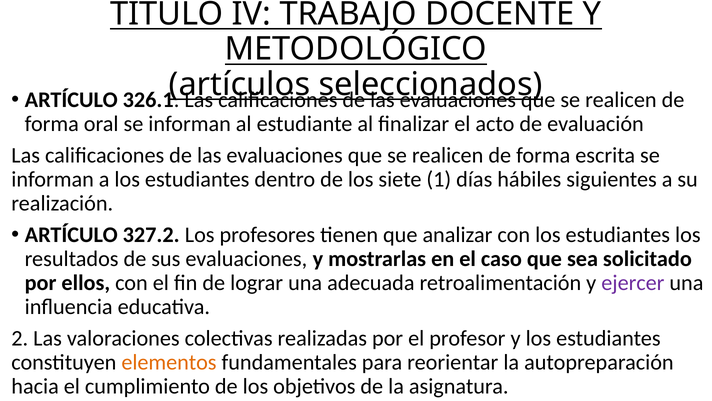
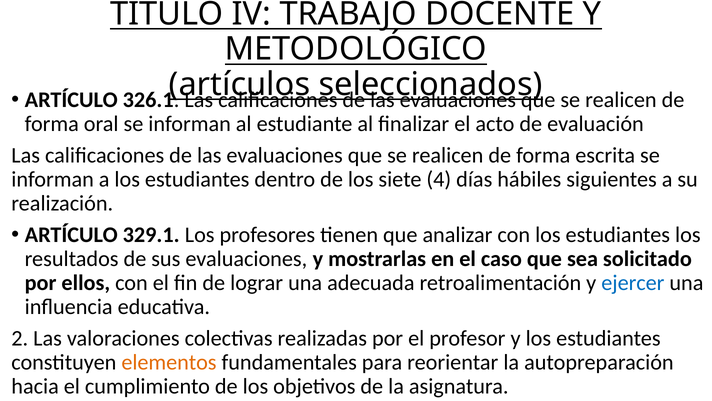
1: 1 -> 4 (439, 179)
327.2: 327.2 -> 329.1 (151, 235)
ejercer colour: purple -> blue (633, 283)
